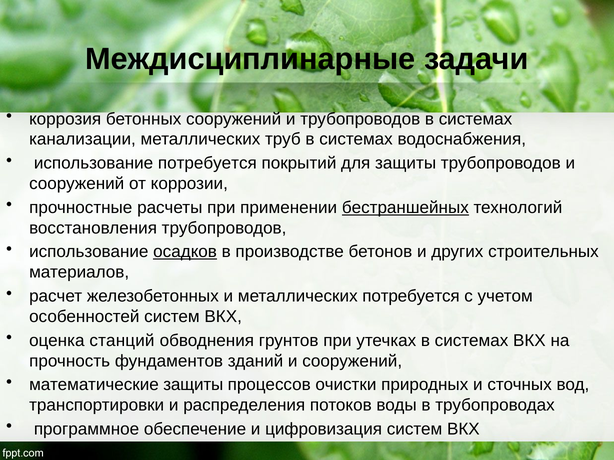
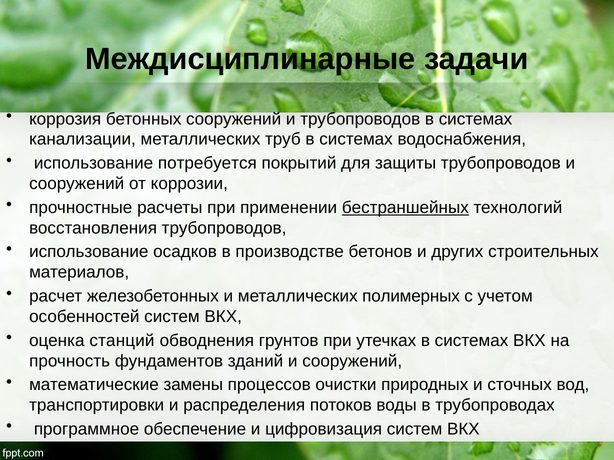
осадков underline: present -> none (185, 252)
металлических потребуется: потребуется -> полимерных (411, 296)
математические защиты: защиты -> замены (193, 385)
